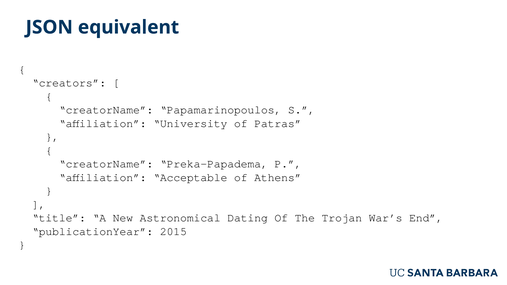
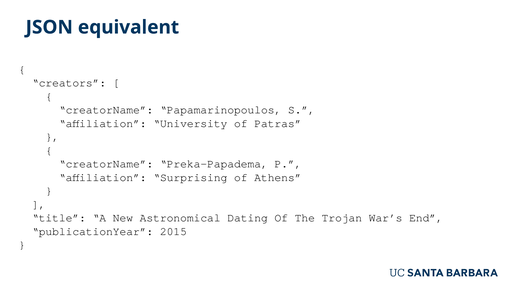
Acceptable: Acceptable -> Surprising (190, 177)
